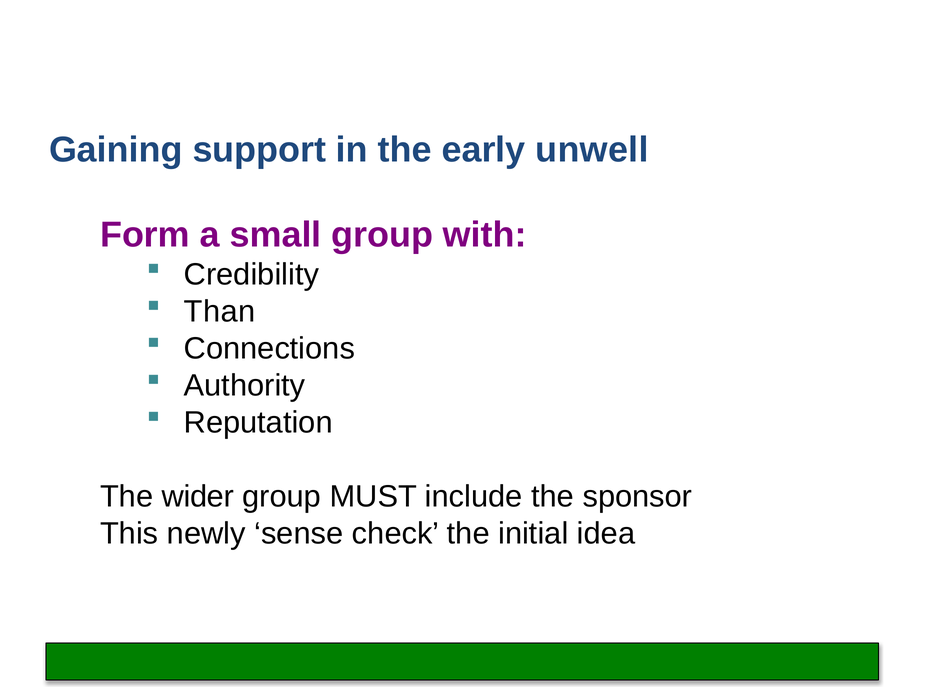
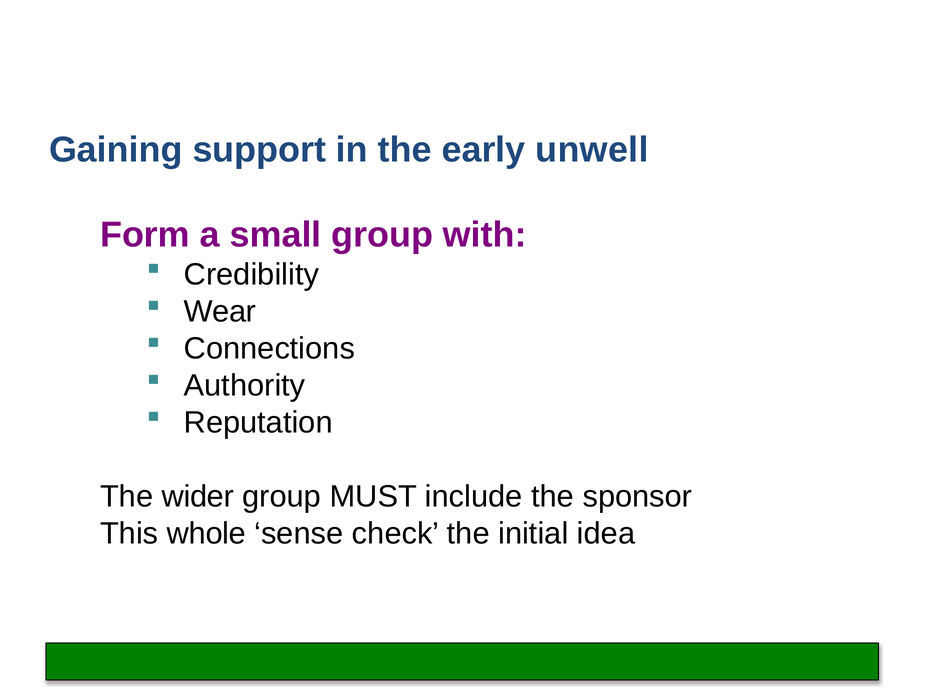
Than: Than -> Wear (220, 311)
newly: newly -> whole (206, 533)
